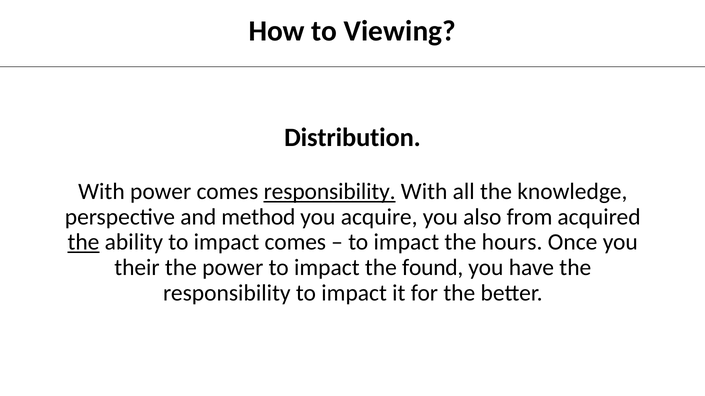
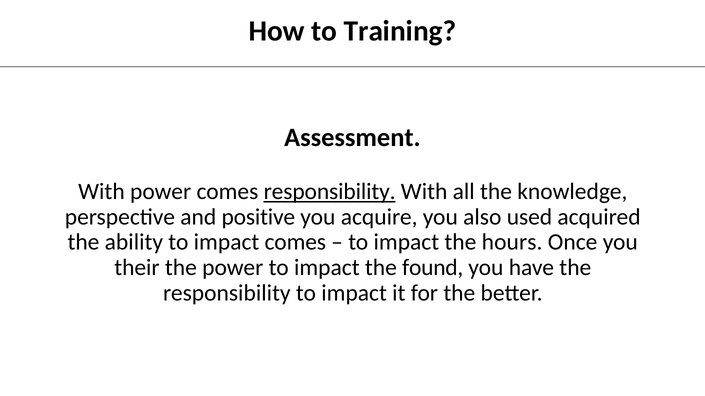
Viewing: Viewing -> Training (400, 31)
Distribution: Distribution -> Assessment (352, 138)
method: method -> positive (258, 217)
from: from -> used (529, 217)
the underline: present -> none (83, 243)
